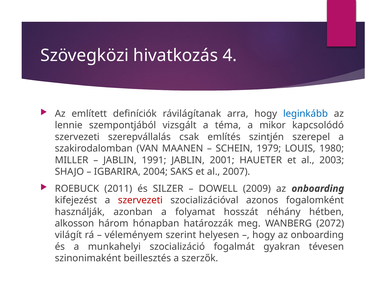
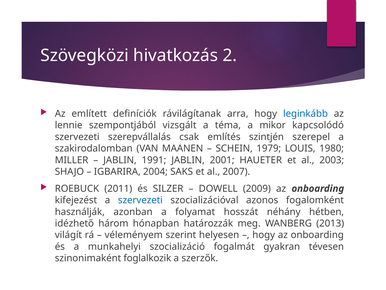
4: 4 -> 2 (230, 55)
szervezeti colour: red -> blue (140, 200)
alkosson: alkosson -> idézhető (74, 223)
2072: 2072 -> 2013 (330, 223)
beillesztés: beillesztés -> foglalkozik (147, 258)
